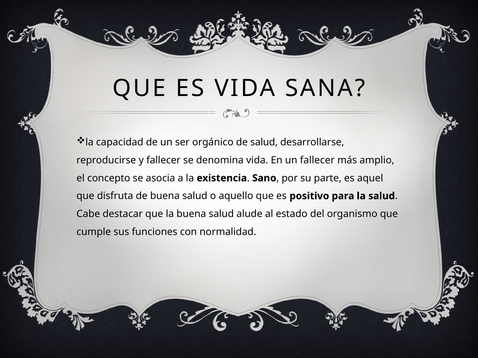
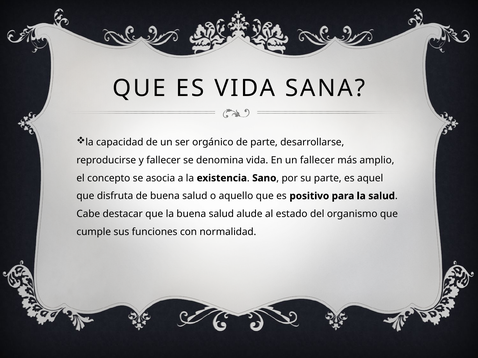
de salud: salud -> parte (264, 142)
